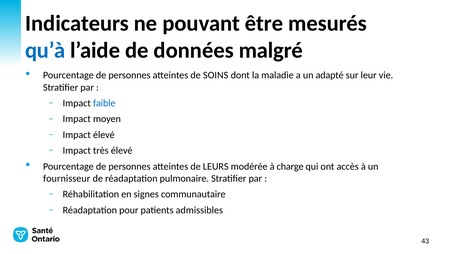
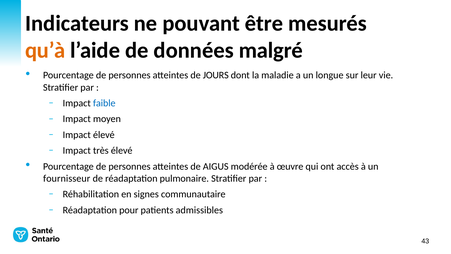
qu’à colour: blue -> orange (45, 50)
SOINS: SOINS -> JOURS (216, 75)
adapté: adapté -> longue (330, 75)
LEURS: LEURS -> AIGUS (216, 166)
charge: charge -> œuvre (290, 166)
